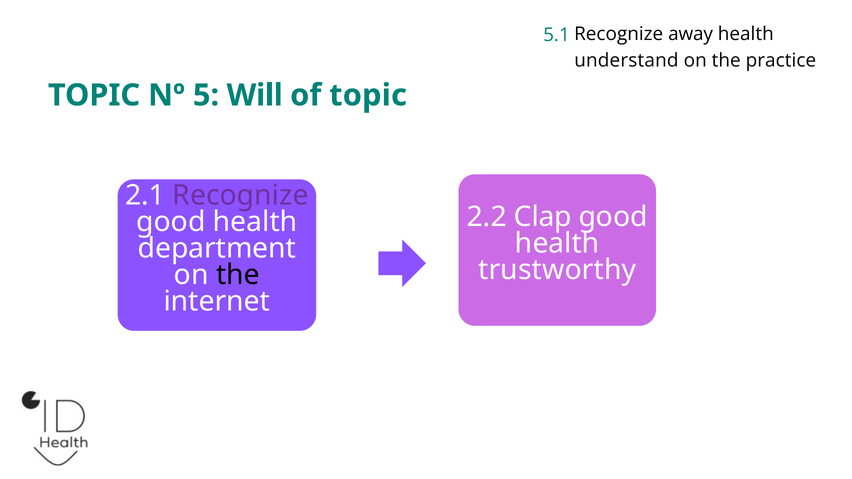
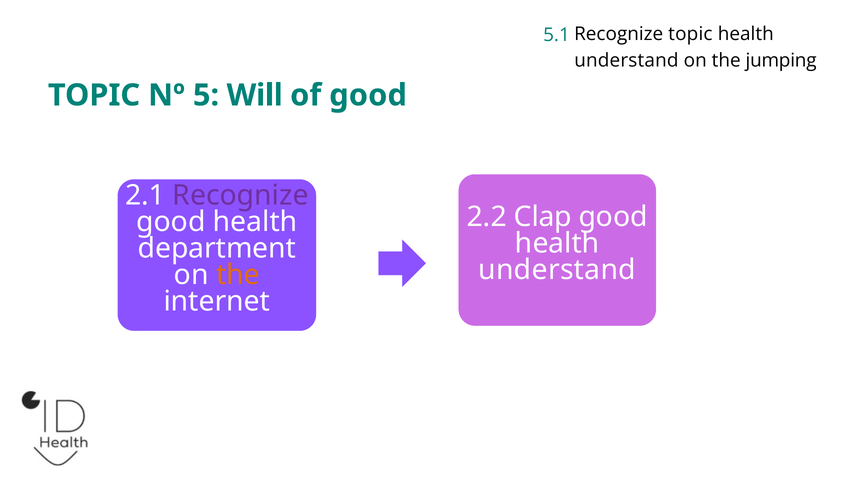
away: away -> topic (690, 34)
practice: practice -> jumping (781, 60)
of topic: topic -> good (368, 95)
trustworthy: trustworthy -> understand (557, 270)
the colour: black -> orange (238, 275)
